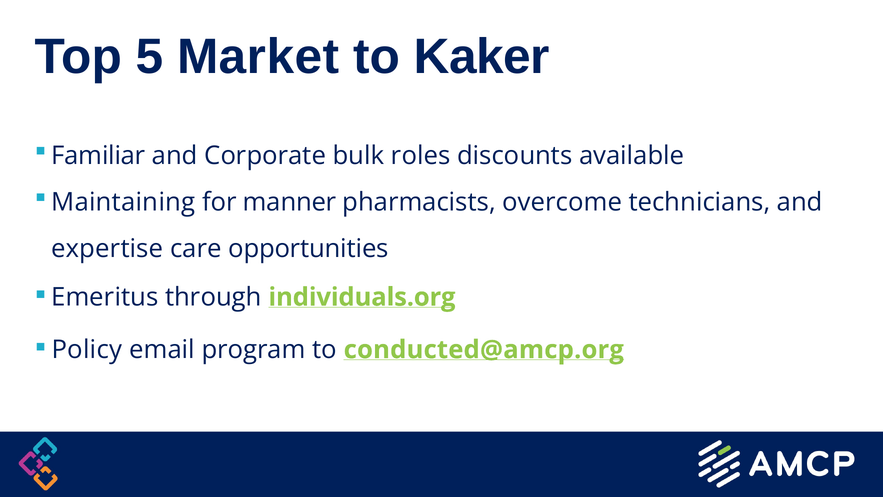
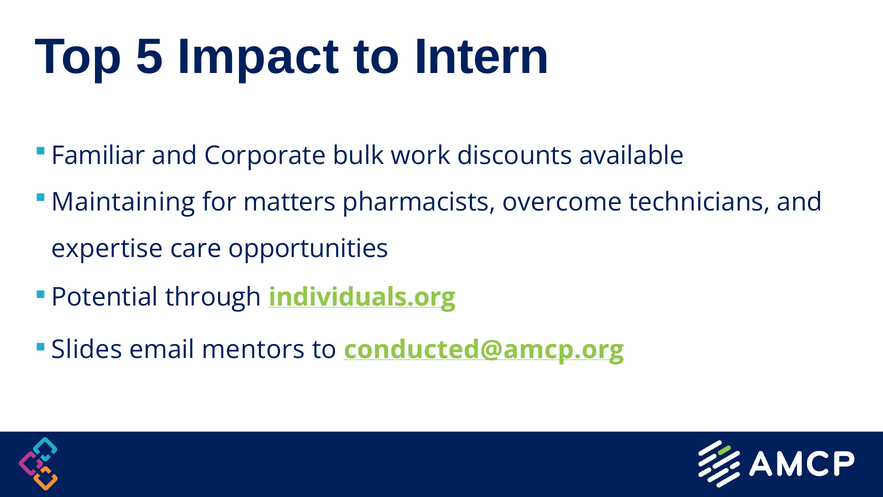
Market: Market -> Impact (258, 57)
Kaker: Kaker -> Intern (482, 57)
roles: roles -> work (421, 156)
manner: manner -> matters (290, 202)
Emeritus: Emeritus -> Potential (105, 297)
Policy: Policy -> Slides (87, 350)
program: program -> mentors (253, 350)
